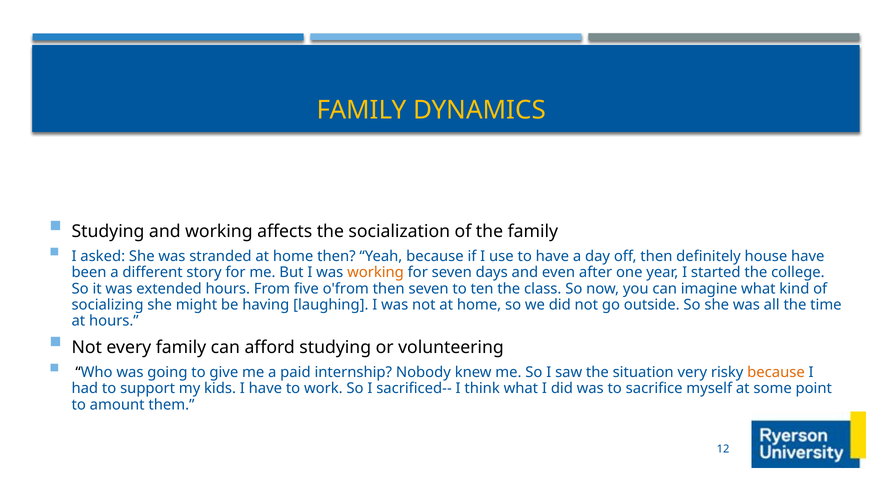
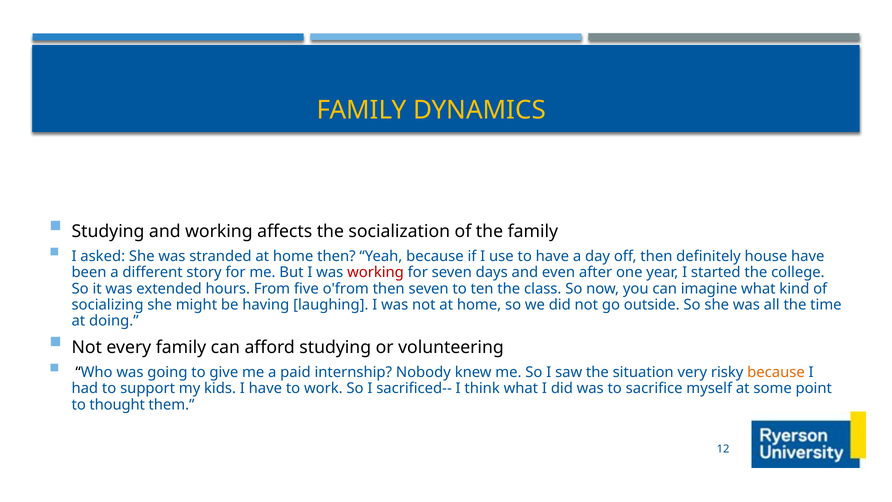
working colour: orange -> red (376, 272)
at hours: hours -> doing (114, 321)
amount: amount -> thought (117, 404)
